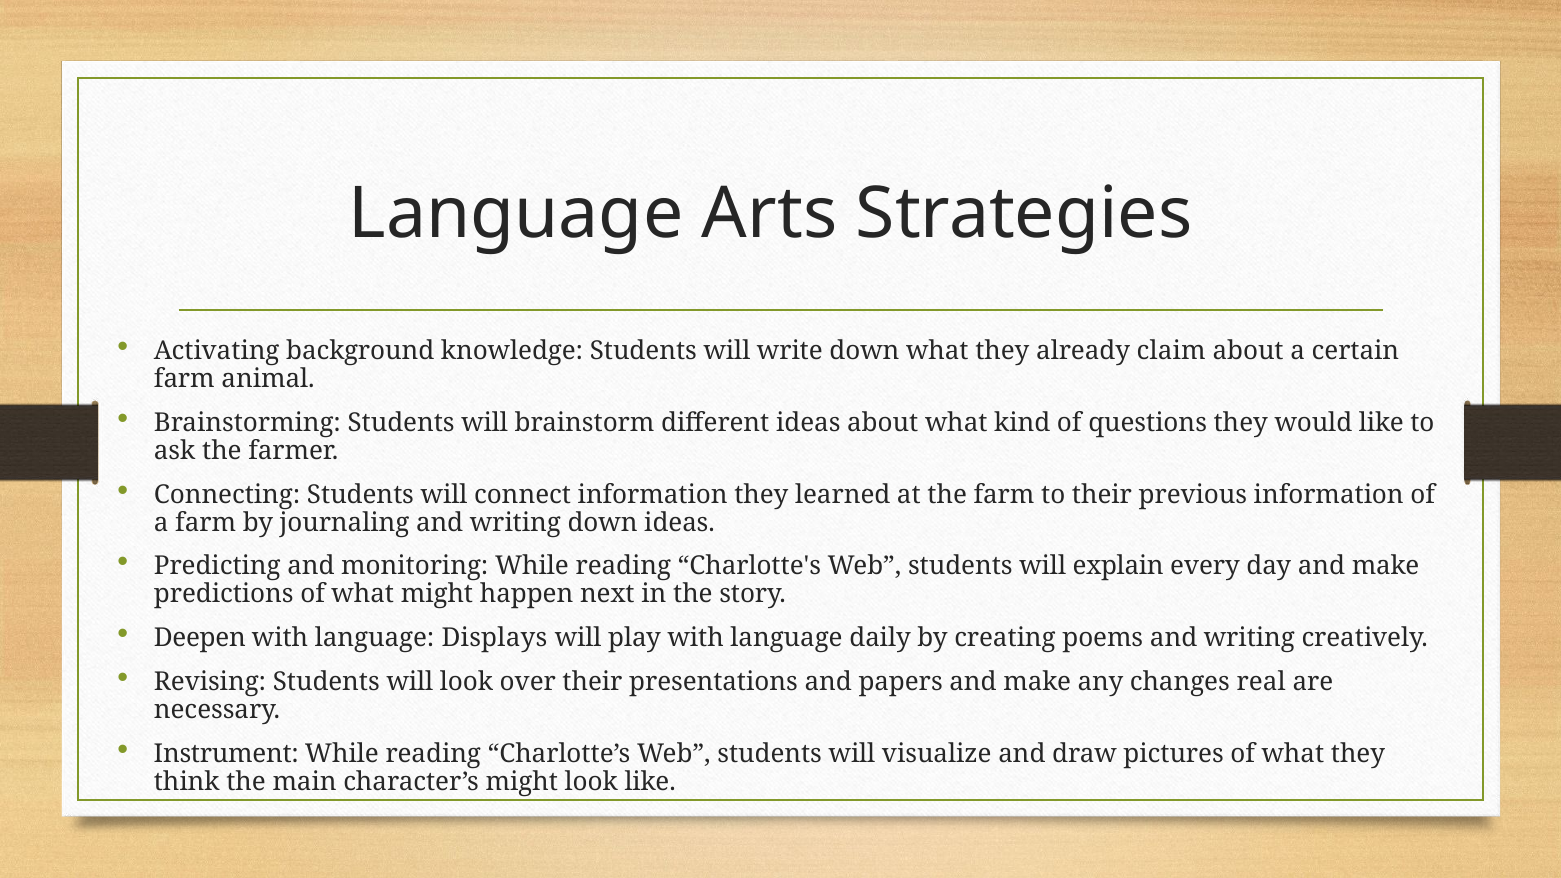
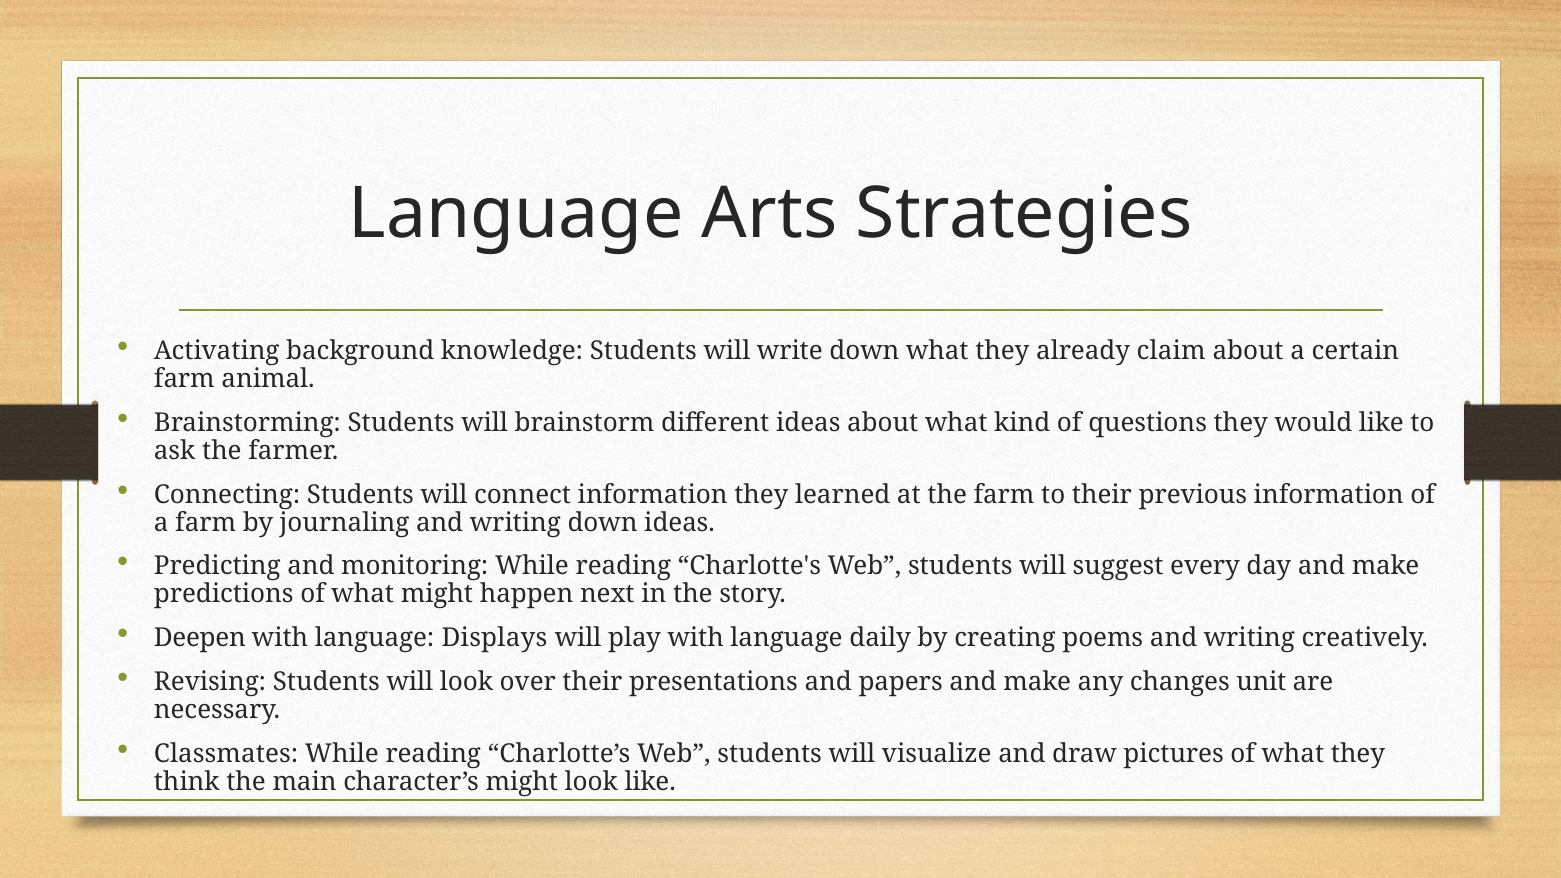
explain: explain -> suggest (1118, 566)
real: real -> unit (1261, 682)
Instrument: Instrument -> Classmates (226, 754)
